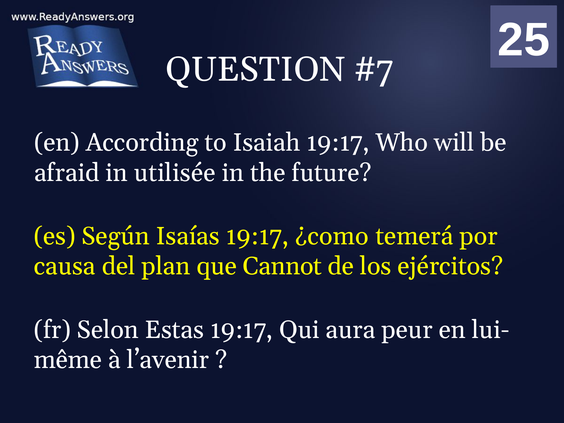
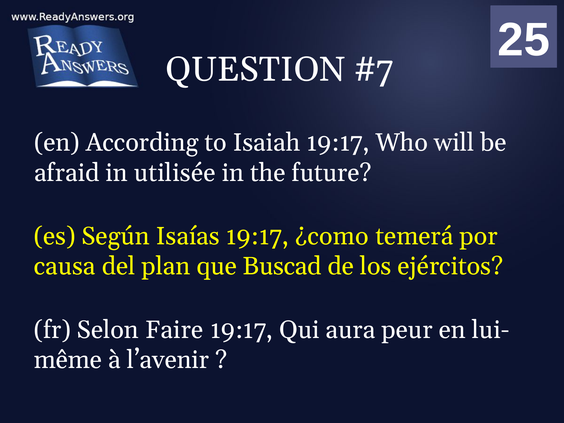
Cannot: Cannot -> Buscad (282, 266)
Estas: Estas -> Faire (174, 330)
